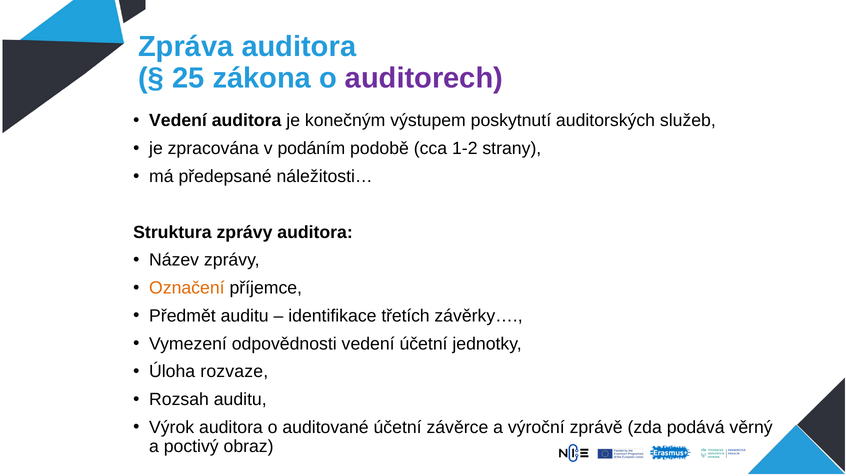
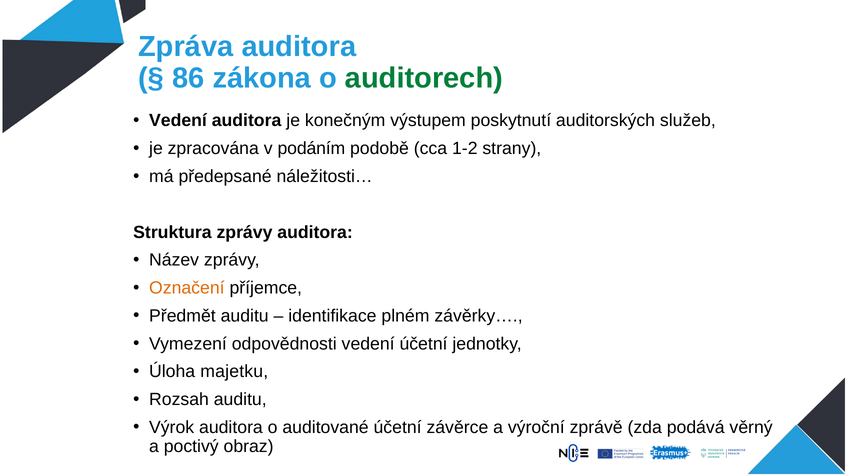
25: 25 -> 86 (188, 78)
auditorech colour: purple -> green (424, 78)
třetích: třetích -> plném (405, 316)
rozvaze: rozvaze -> majetku (234, 372)
